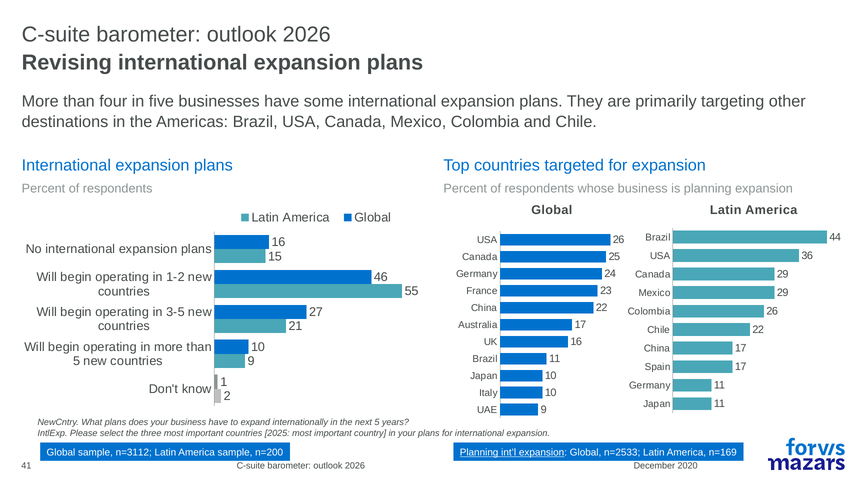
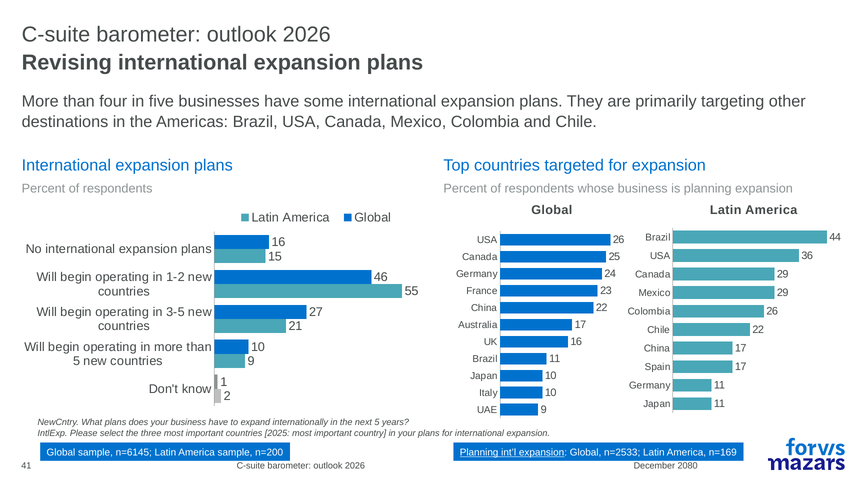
n=3112: n=3112 -> n=6145 (134, 452)
2020: 2020 -> 2080 (688, 466)
